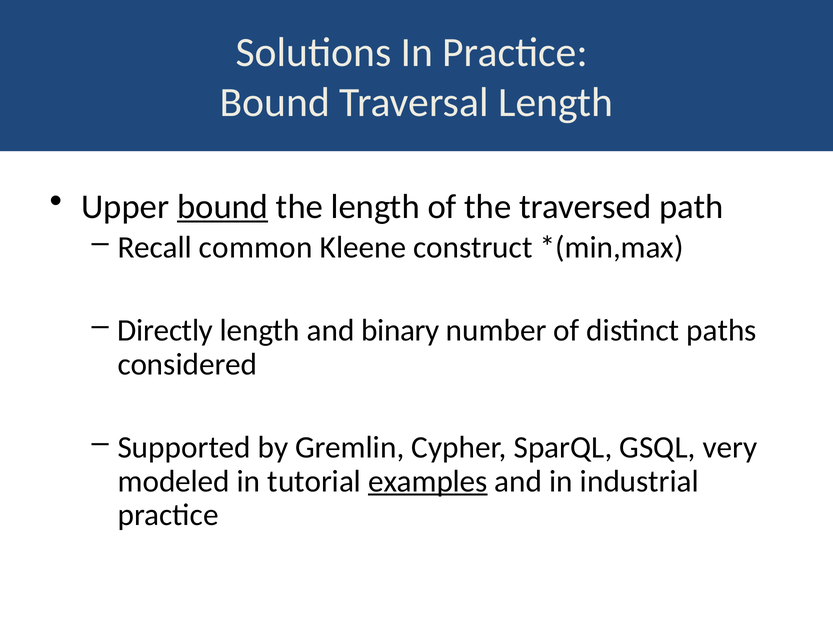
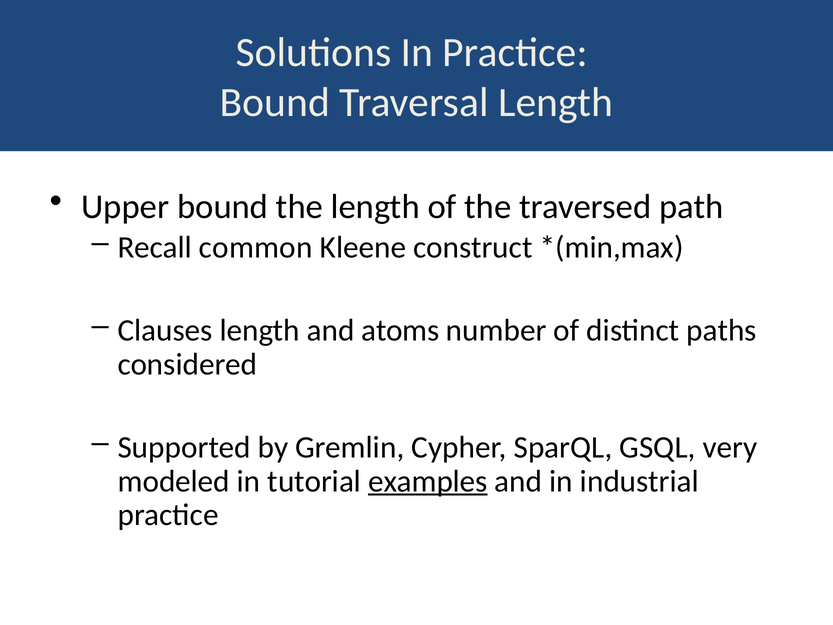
bound underline: present -> none (223, 206)
Directly: Directly -> Clauses (165, 330)
binary: binary -> atoms (400, 330)
